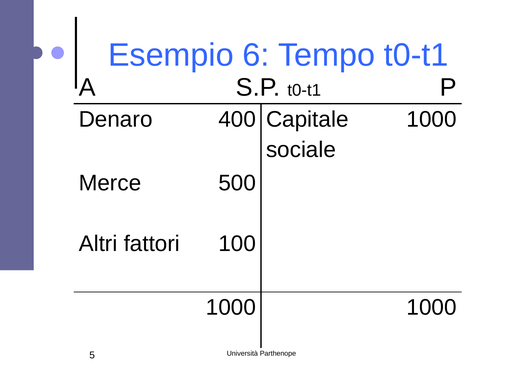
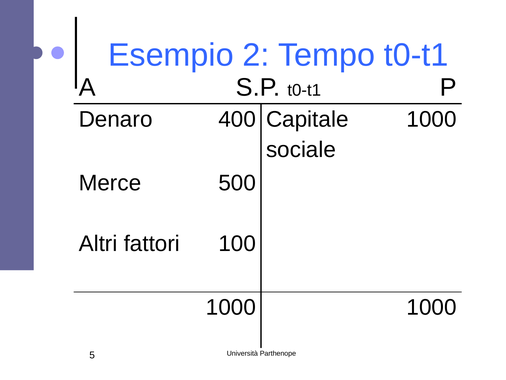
6: 6 -> 2 (256, 55)
